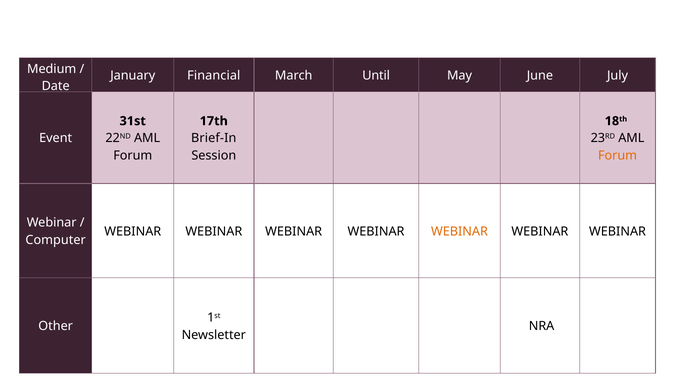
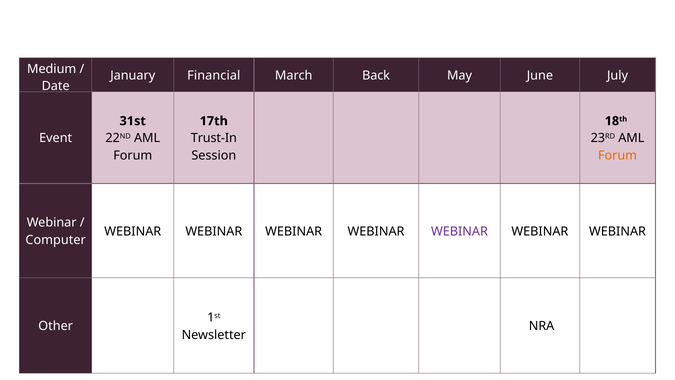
Until: Until -> Back (376, 75)
Brief-In: Brief-In -> Trust-In (214, 138)
WEBINAR colour: orange -> purple (460, 231)
